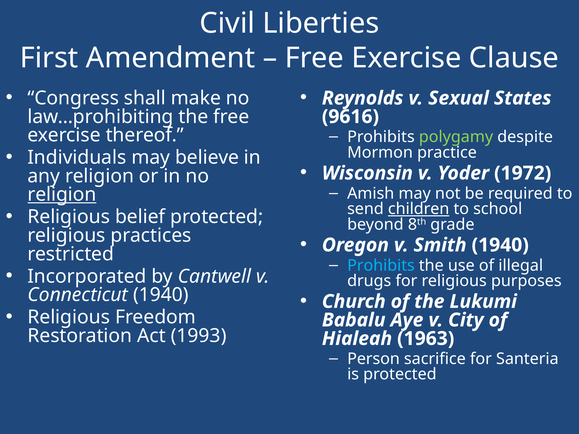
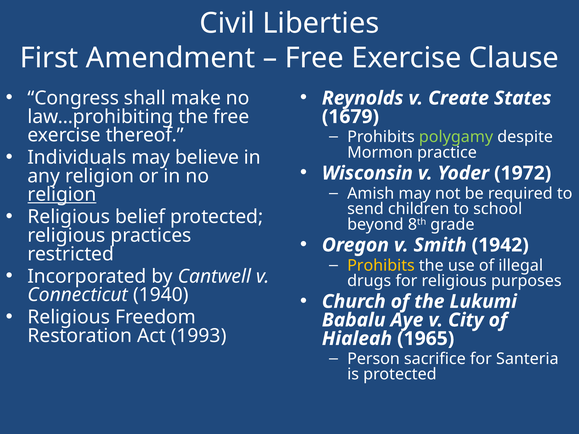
Sexual: Sexual -> Create (459, 98)
9616: 9616 -> 1679 (350, 117)
children underline: present -> none (419, 209)
Smith 1940: 1940 -> 1942 (500, 245)
Prohibits colour: light blue -> yellow (381, 266)
1963: 1963 -> 1965 (426, 339)
